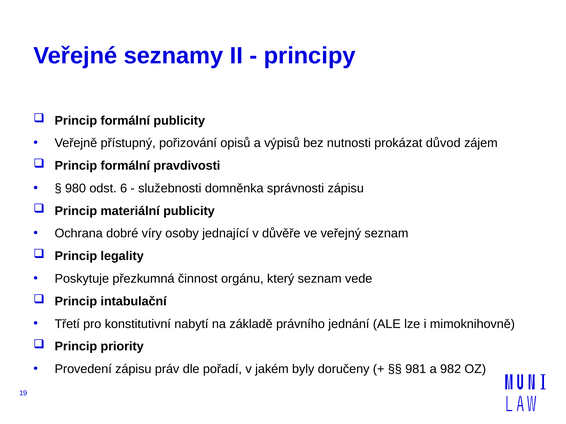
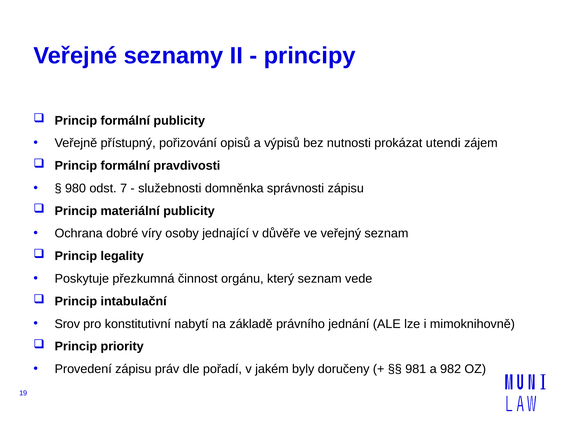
důvod: důvod -> utendi (443, 143)
6: 6 -> 7 (124, 189)
Třetí: Třetí -> Srov (67, 324)
